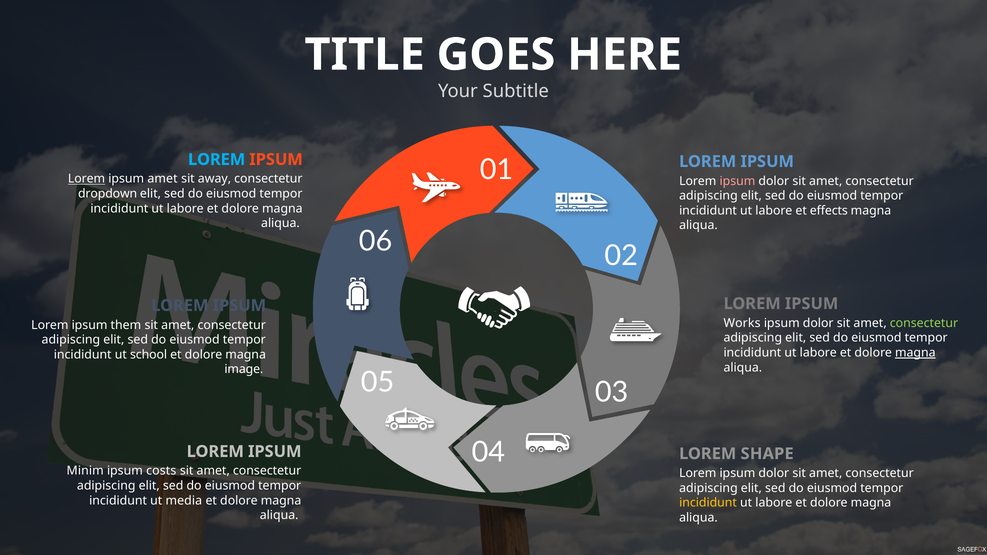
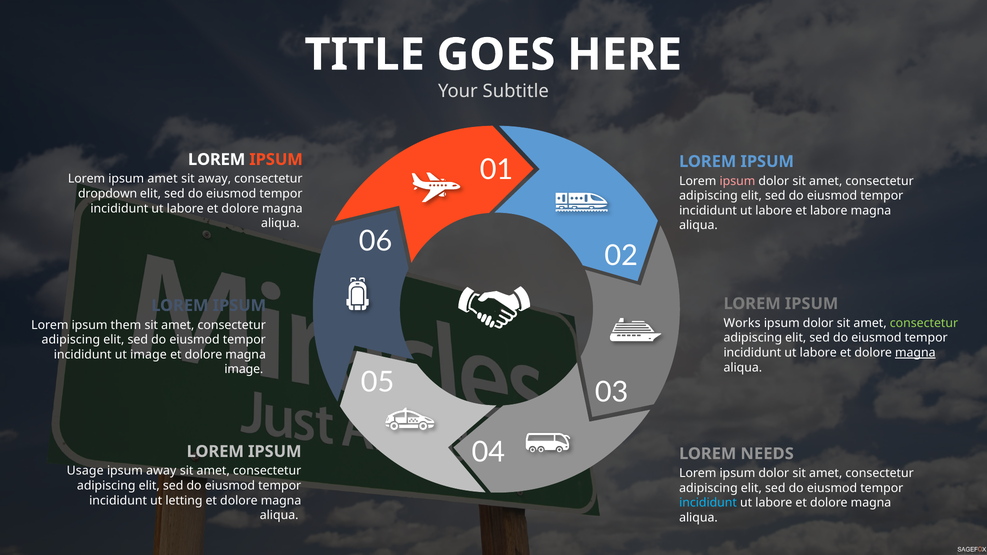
LOREM colour: light blue -> white (217, 160)
Lorem underline: present -> none (87, 179)
et effects: effects -> labore (829, 211)
ut school: school -> image (148, 355)
SHAPE: SHAPE -> NEEDS (767, 454)
Minim: Minim -> Usage (85, 471)
ipsum costs: costs -> away (161, 471)
media: media -> letting (184, 501)
incididunt colour: yellow -> light blue (708, 503)
